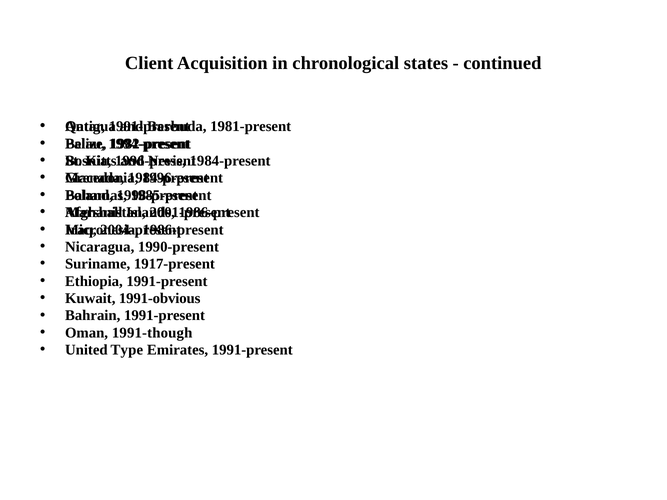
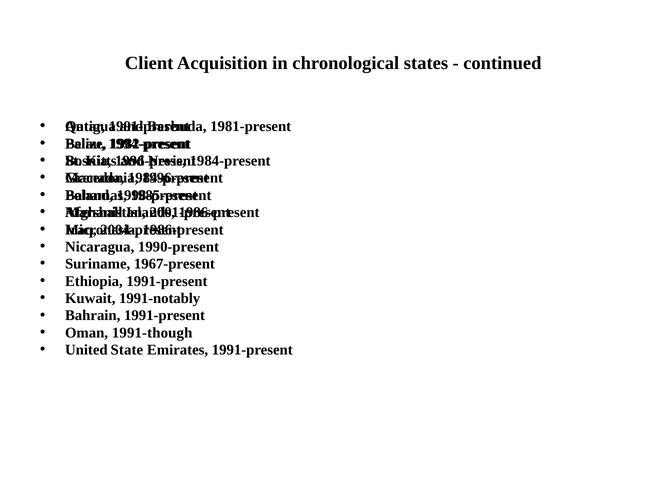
1917-present: 1917-present -> 1967-present (174, 264)
1991-obvious: 1991-obvious -> 1991-notably (160, 299)
Type: Type -> State (127, 350)
